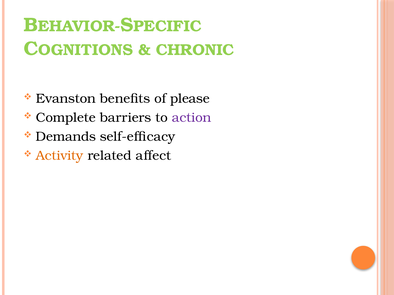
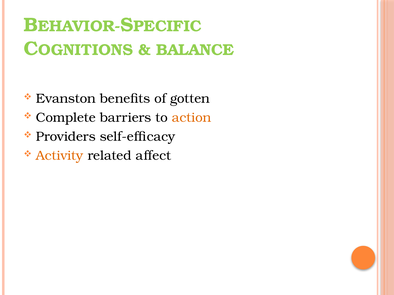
CHRONIC: CHRONIC -> BALANCE (195, 50)
please: please -> gotten (190, 99)
action colour: purple -> orange (192, 118)
Demands: Demands -> Providers (66, 137)
